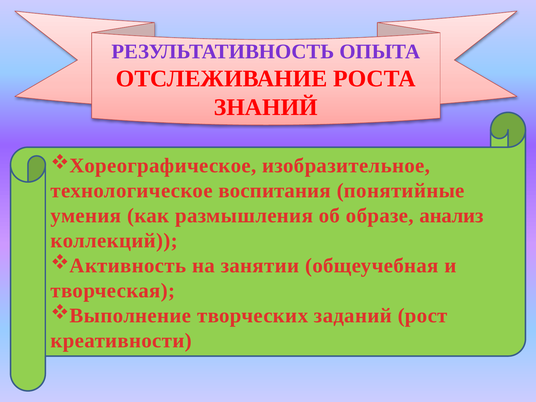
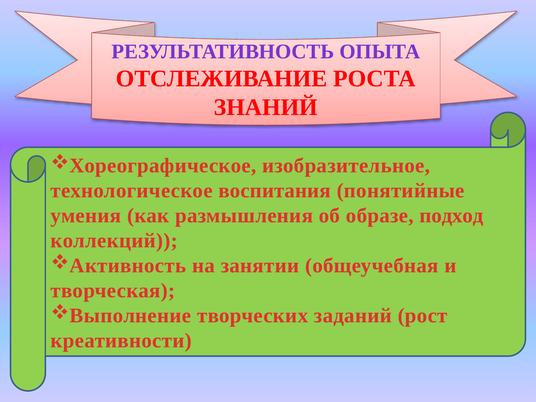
анализ: анализ -> подход (451, 216)
